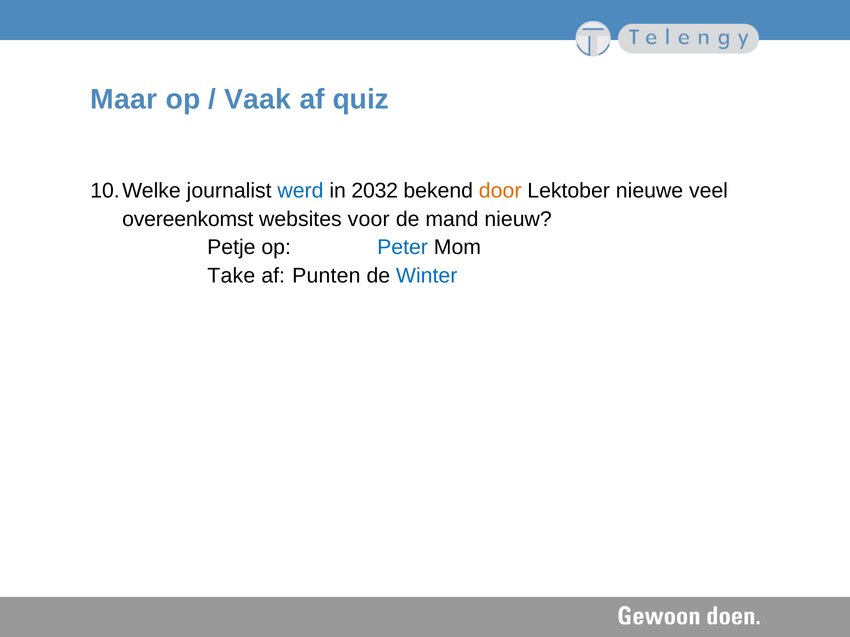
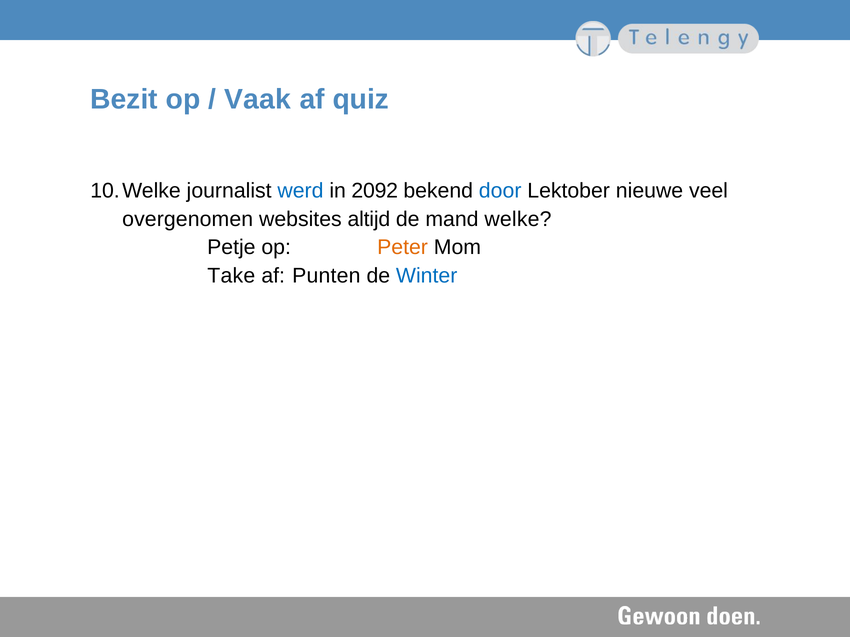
Maar: Maar -> Bezit (124, 100)
2032: 2032 -> 2092 (375, 191)
door colour: orange -> blue (500, 191)
overeenkomst: overeenkomst -> overgenomen (188, 219)
voor: voor -> altijd (369, 219)
nieuw: nieuw -> welke (518, 219)
Peter colour: blue -> orange (403, 248)
